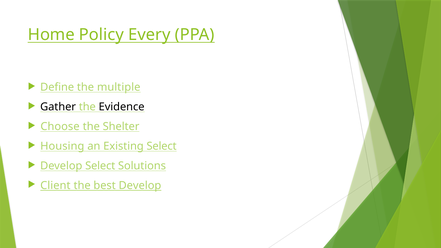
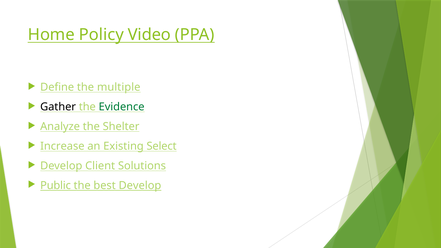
Every: Every -> Video (149, 35)
Evidence colour: black -> green (122, 107)
Choose: Choose -> Analyze (60, 126)
Housing: Housing -> Increase (62, 146)
Develop Select: Select -> Client (100, 166)
Client: Client -> Public (56, 185)
